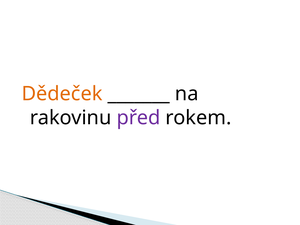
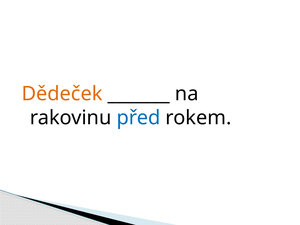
před colour: purple -> blue (138, 118)
